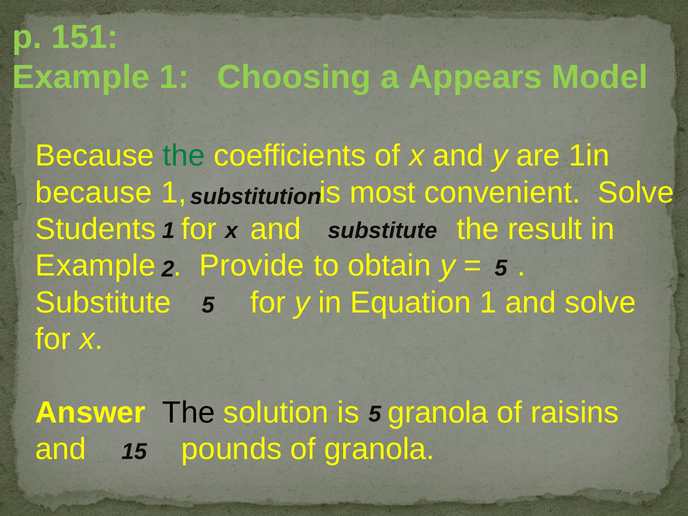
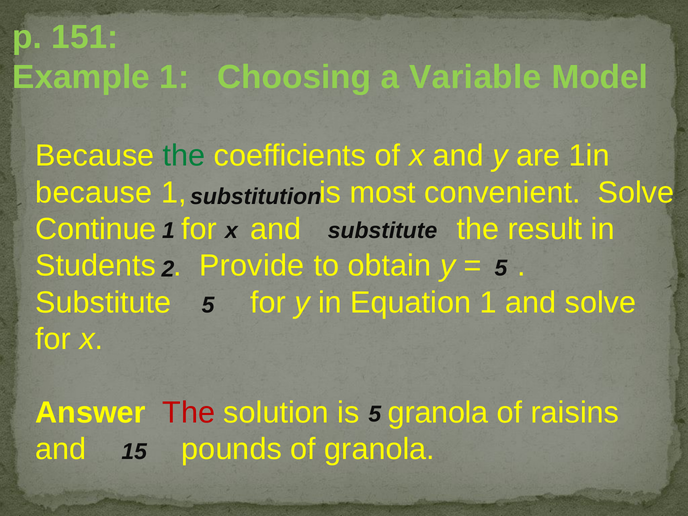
Appears: Appears -> Variable (475, 77)
Students: Students -> Continue (96, 229)
Example: Example -> Students (96, 266)
The colour: black -> red (189, 413)
